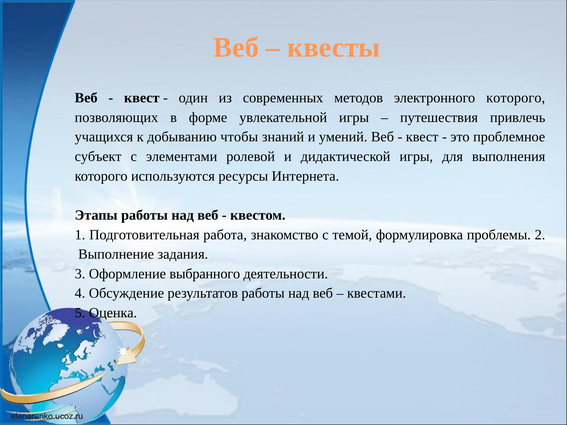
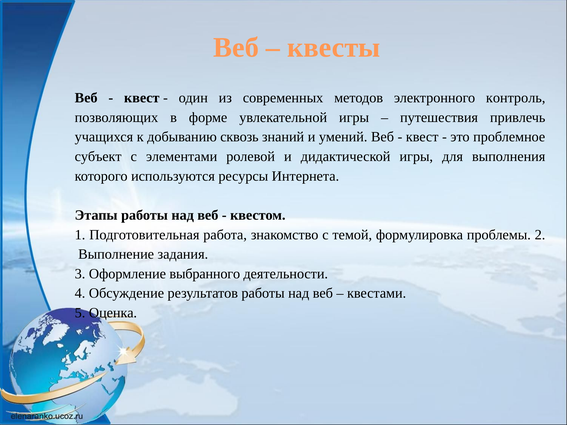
электронного которого: которого -> контроль (516, 98)
чтобы: чтобы -> сквозь (239, 137)
